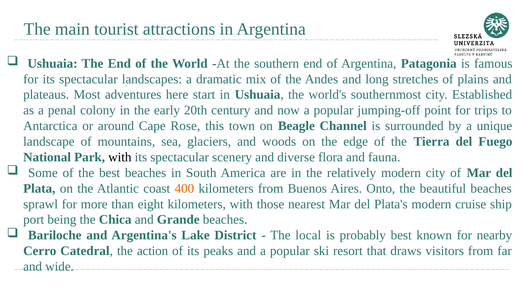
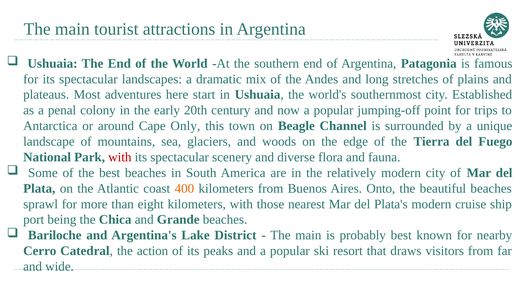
Rose: Rose -> Only (185, 126)
with colour: black -> red (120, 158)
local: local -> main (308, 236)
